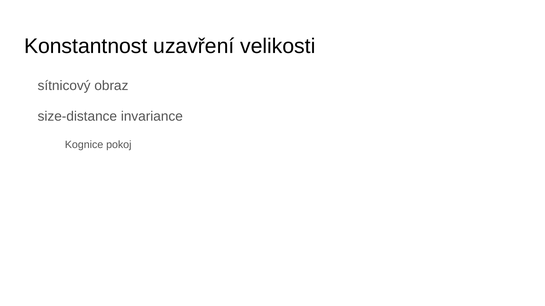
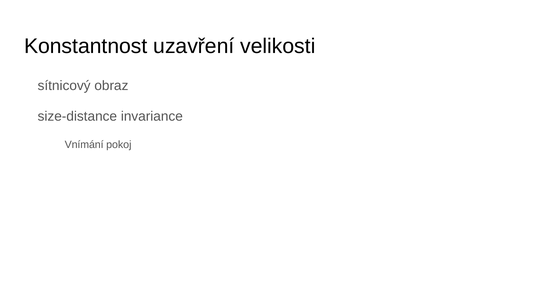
Kognice: Kognice -> Vnímání (84, 145)
